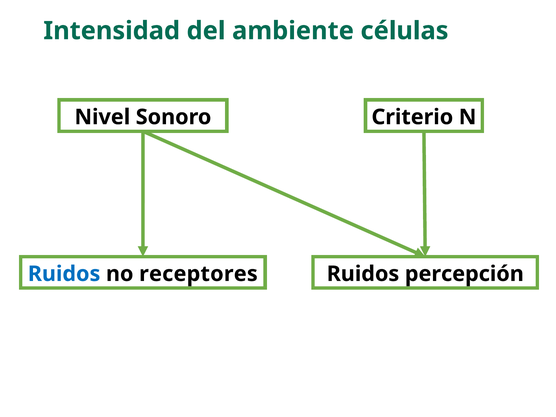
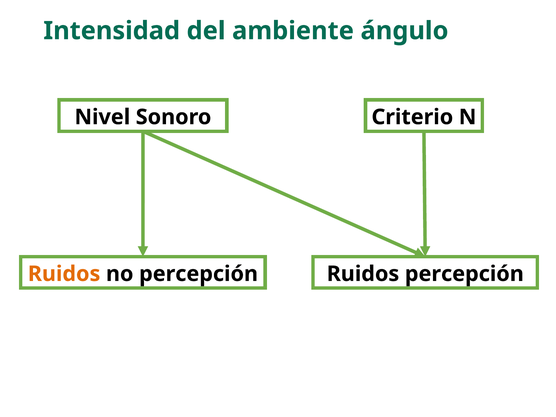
células: células -> ángulo (404, 31)
Ruidos colour: blue -> orange (64, 274)
no receptores: receptores -> percepción (199, 274)
